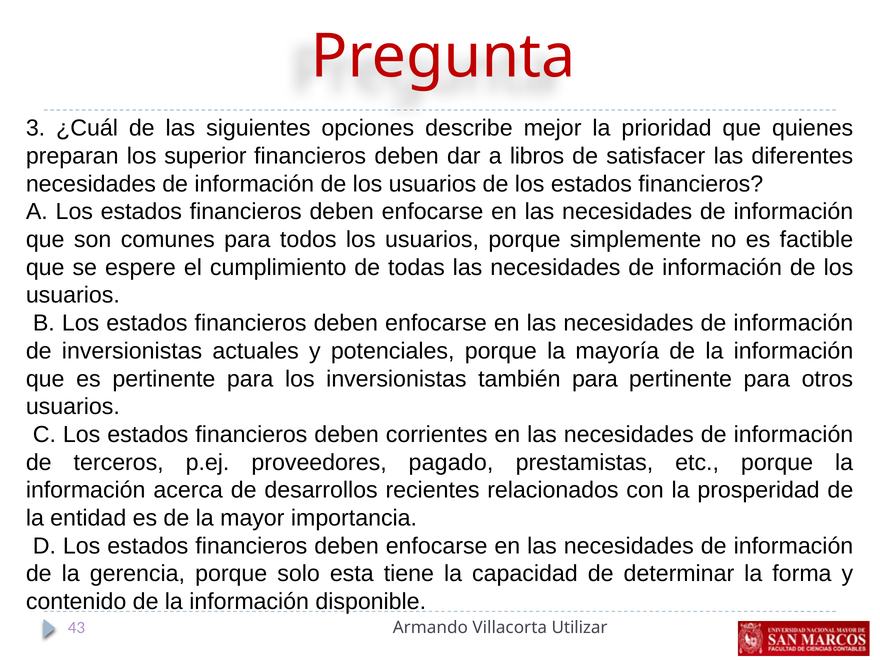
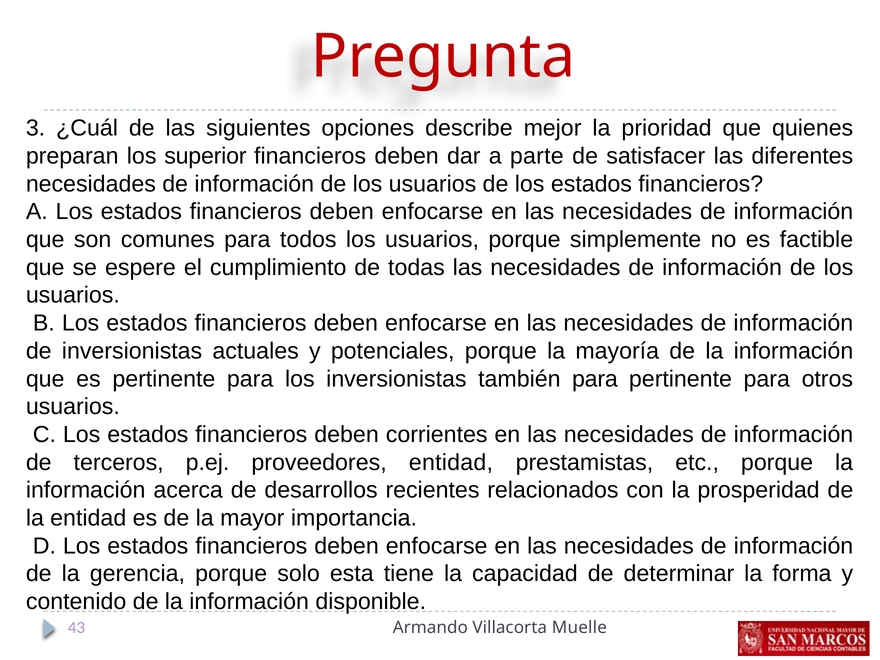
libros: libros -> parte (537, 156)
proveedores pagado: pagado -> entidad (451, 462)
Utilizar: Utilizar -> Muelle (579, 628)
